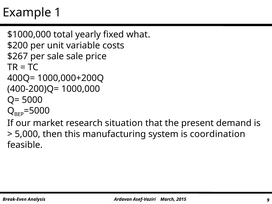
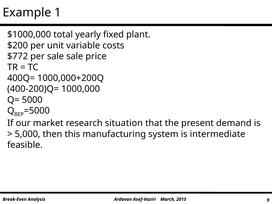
what: what -> plant (138, 35)
$267: $267 -> $772 (18, 56)
coordination: coordination -> intermediate (218, 134)
